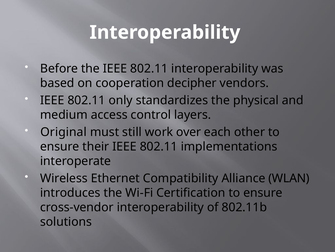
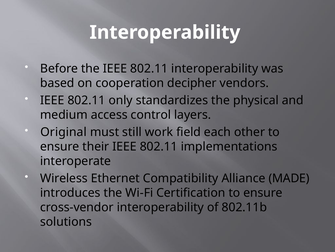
over: over -> field (189, 132)
WLAN: WLAN -> MADE (289, 178)
